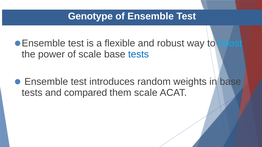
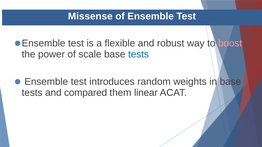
Genotype: Genotype -> Missense (90, 16)
boost colour: light blue -> pink (230, 43)
them scale: scale -> linear (146, 93)
